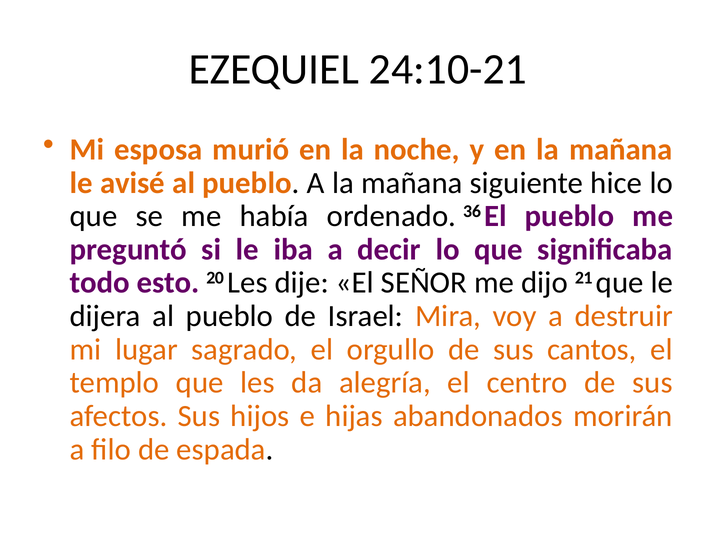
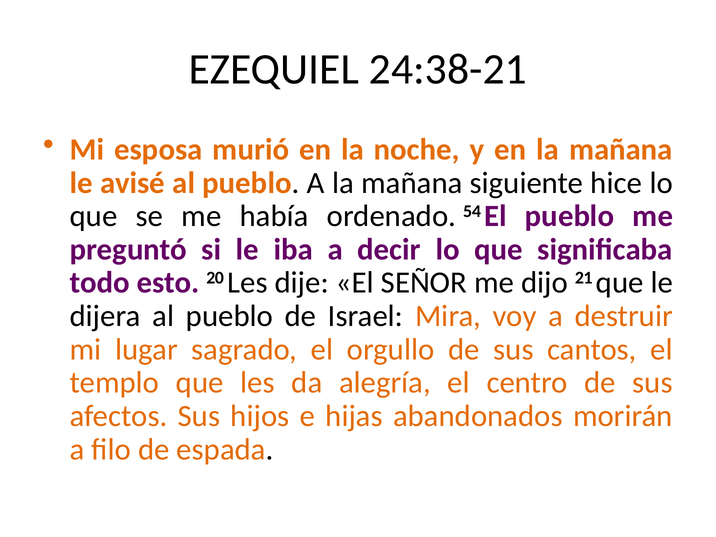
24:10-21: 24:10-21 -> 24:38-21 (448, 69)
36: 36 -> 54 (472, 211)
